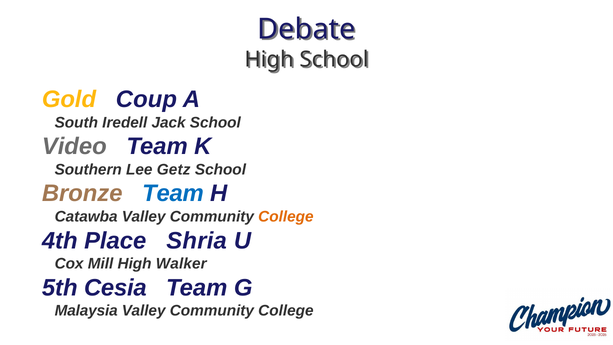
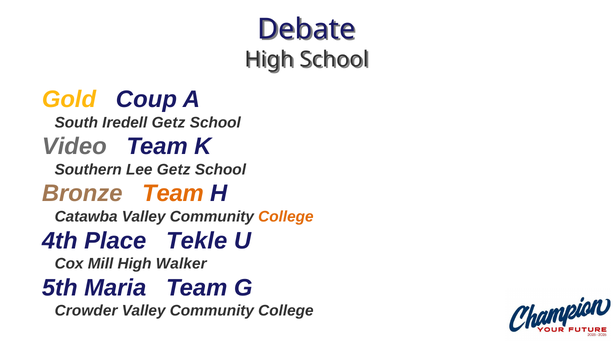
Iredell Jack: Jack -> Getz (168, 122)
Team colour: blue -> orange (173, 194)
Shria: Shria -> Tekle (197, 241)
Cesia: Cesia -> Maria (115, 288)
Malaysia: Malaysia -> Crowder (86, 310)
